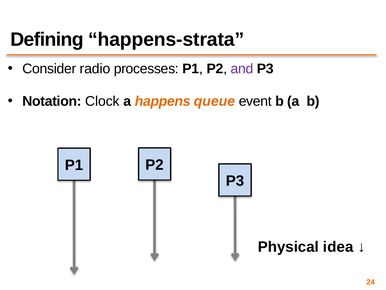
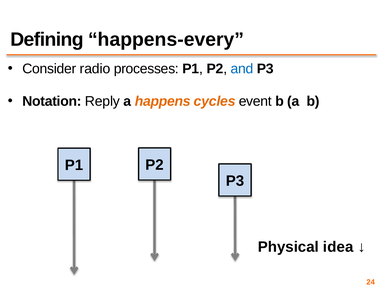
happens-strata: happens-strata -> happens-every (166, 39)
and colour: purple -> blue (242, 69)
Clock: Clock -> Reply (102, 101)
queue: queue -> cycles (215, 101)
